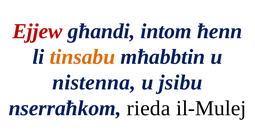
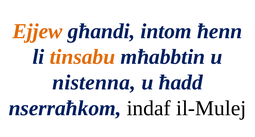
Ejjew colour: red -> orange (37, 31)
jsibu: jsibu -> ħadd (181, 83)
rieda: rieda -> indaf (149, 108)
